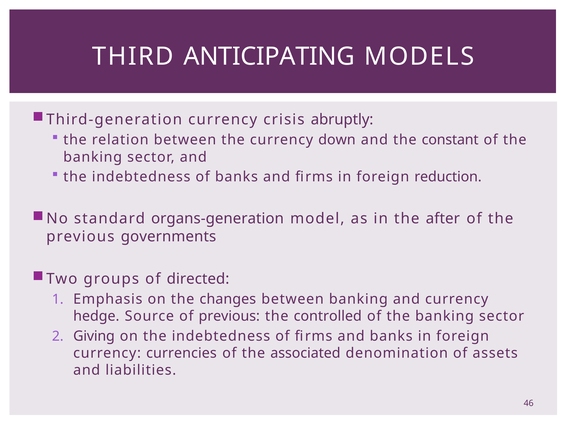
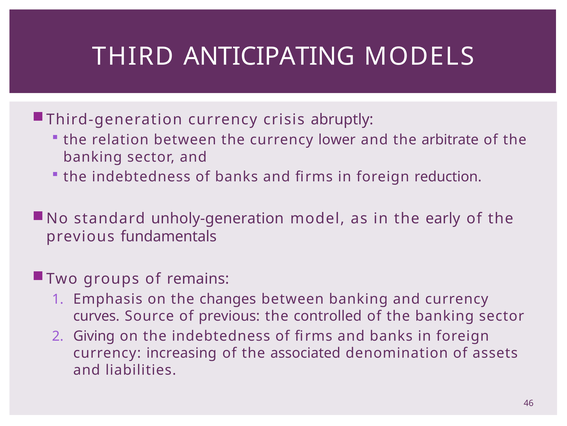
down: down -> lower (337, 140)
constant: constant -> arbitrate (450, 140)
organs-generation: organs-generation -> unholy-generation (217, 218)
after: after -> early (443, 218)
governments: governments -> fundamentals (169, 236)
directed: directed -> remains (198, 278)
hedge: hedge -> curves (96, 316)
currencies: currencies -> increasing (181, 353)
